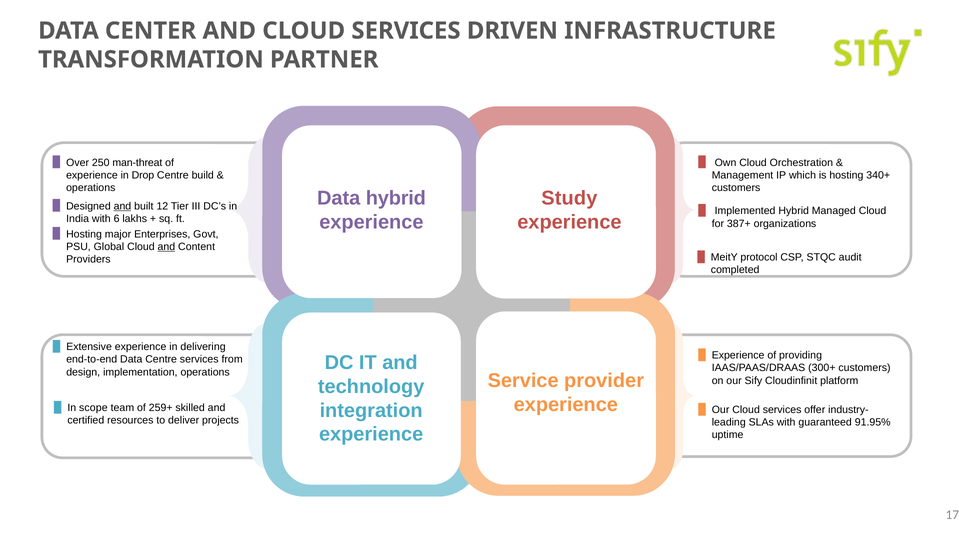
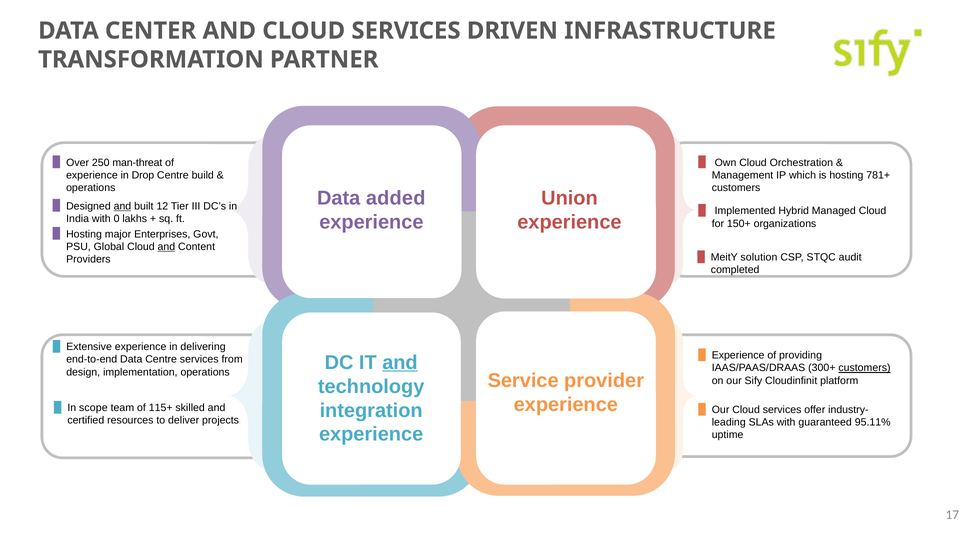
340+: 340+ -> 781+ (878, 175)
Data hybrid: hybrid -> added (396, 198)
Study: Study -> Union (569, 198)
6: 6 -> 0 (117, 219)
387+: 387+ -> 150+ (739, 224)
protocol: protocol -> solution (759, 258)
and underline: none -> present (400, 363)
customers underline: none -> present (864, 368)
259+: 259+ -> 115+ (161, 408)
91.95%: 91.95% -> 95.11% (873, 423)
